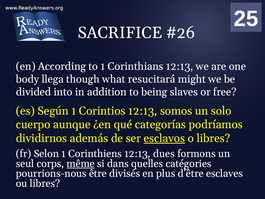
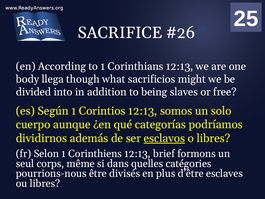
resucitará: resucitará -> sacrificios (152, 79)
dues: dues -> brief (164, 154)
même underline: present -> none (81, 163)
